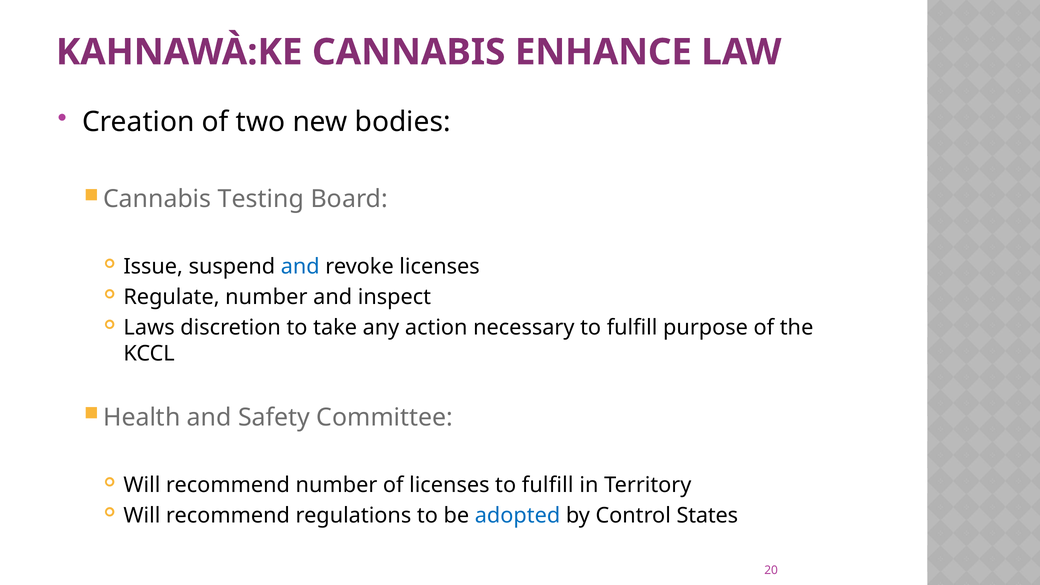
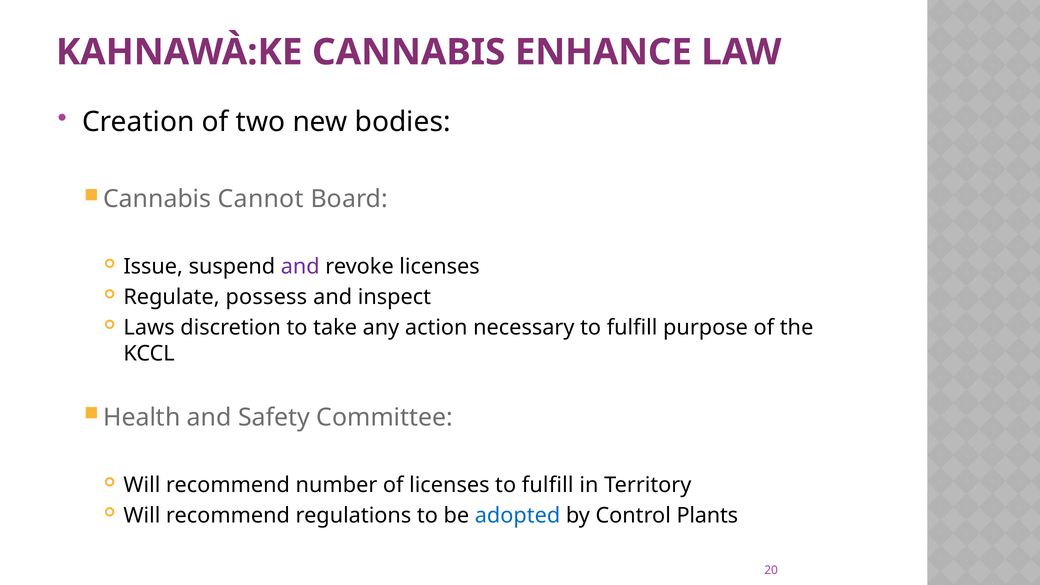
Testing: Testing -> Cannot (261, 199)
and colour: blue -> purple (300, 267)
Regulate number: number -> possess (266, 297)
States: States -> Plants (707, 515)
